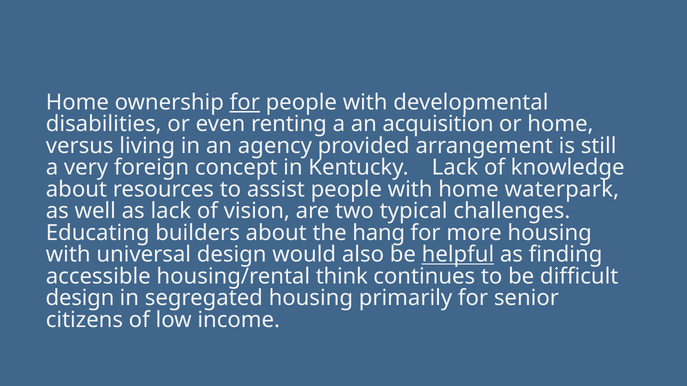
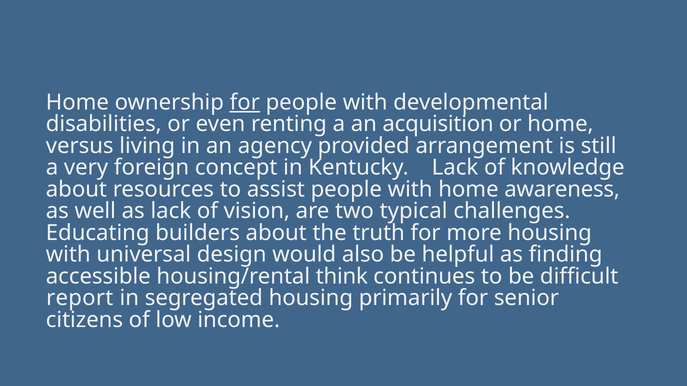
waterpark: waterpark -> awareness (562, 190)
hang: hang -> truth (379, 233)
helpful underline: present -> none (458, 255)
design: design -> report (80, 298)
